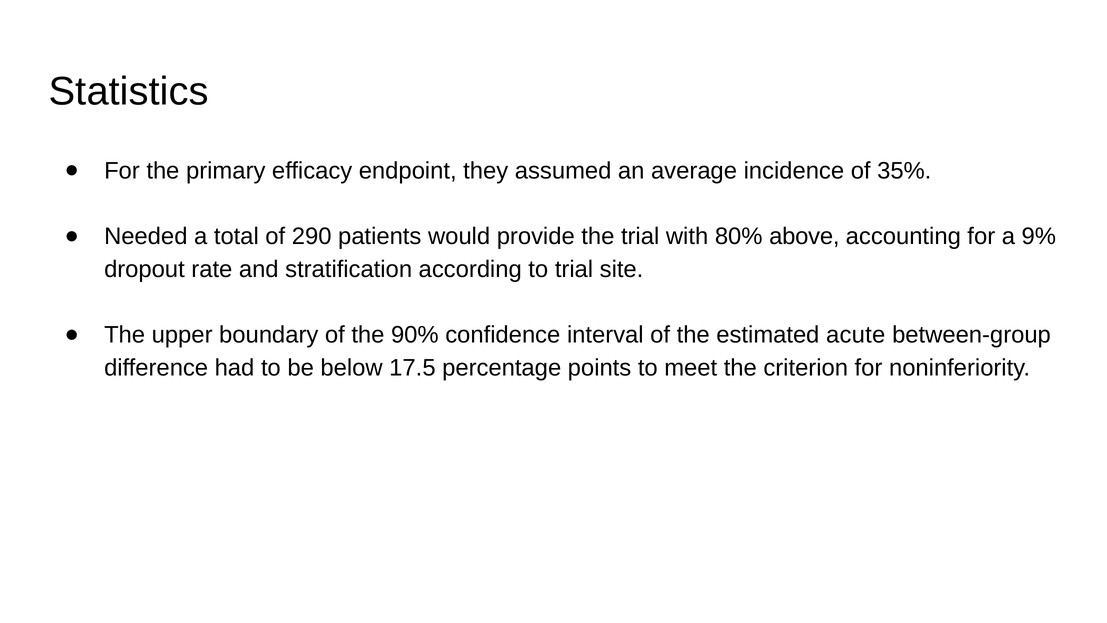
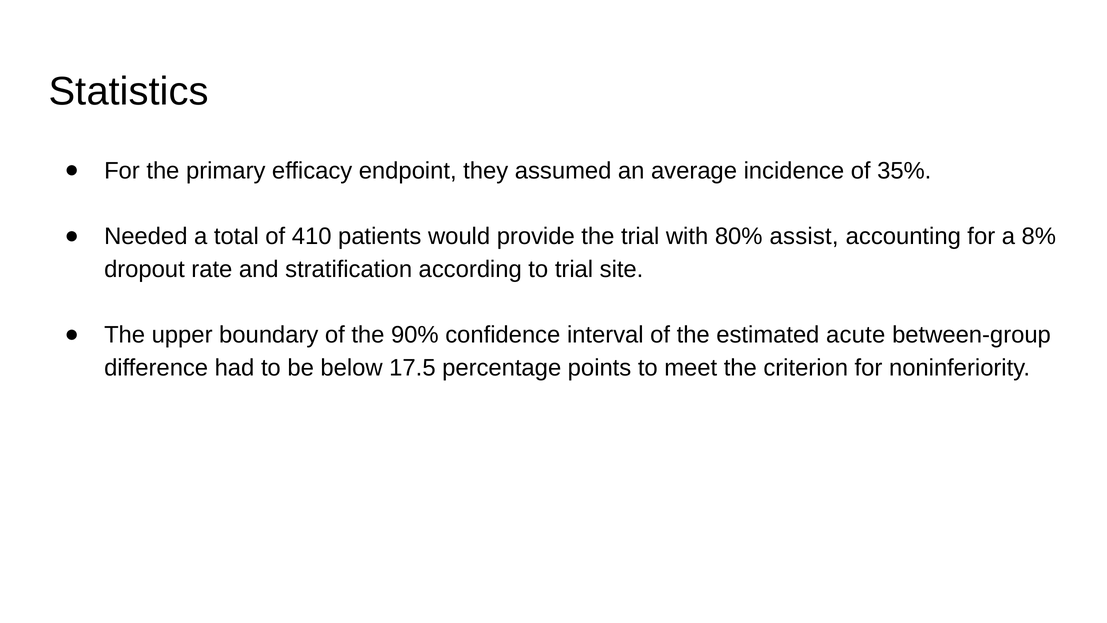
290: 290 -> 410 (312, 236)
above: above -> assist (804, 236)
9%: 9% -> 8% (1039, 236)
